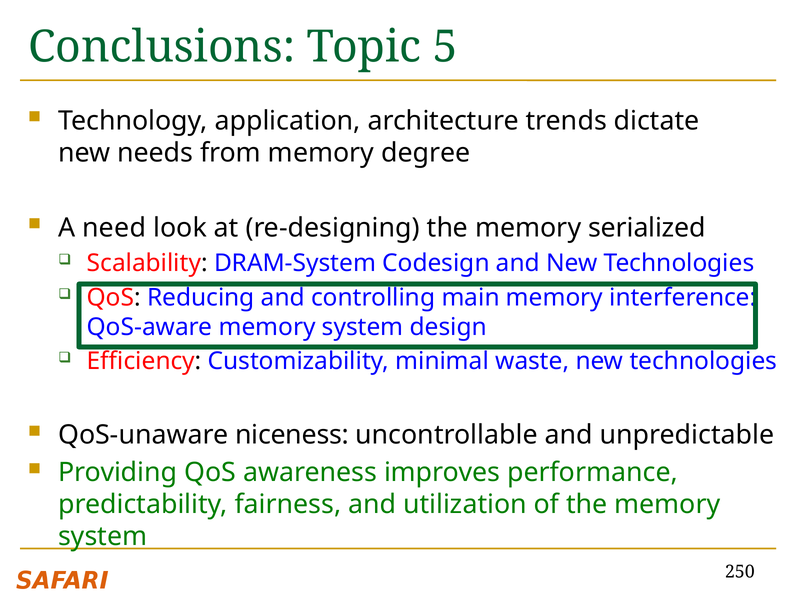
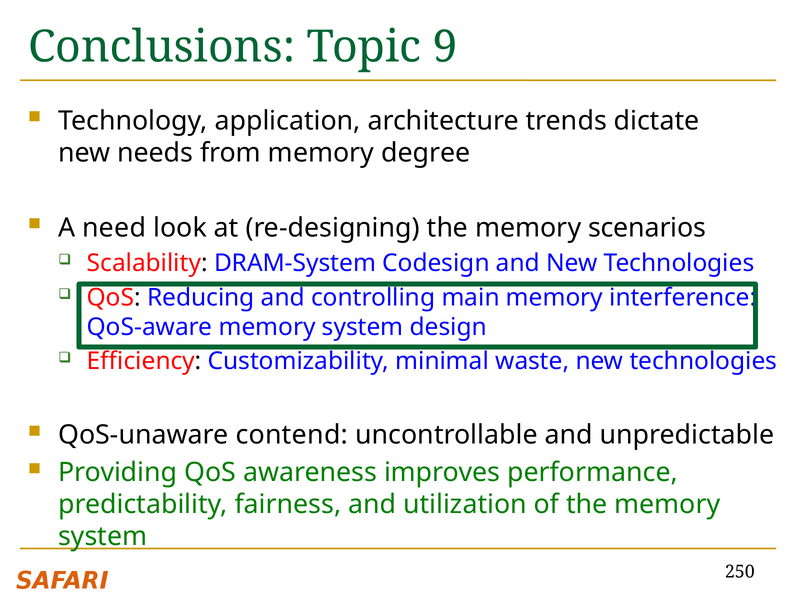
5: 5 -> 9 (445, 47)
serialized: serialized -> scenarios (647, 228)
niceness: niceness -> contend (292, 435)
